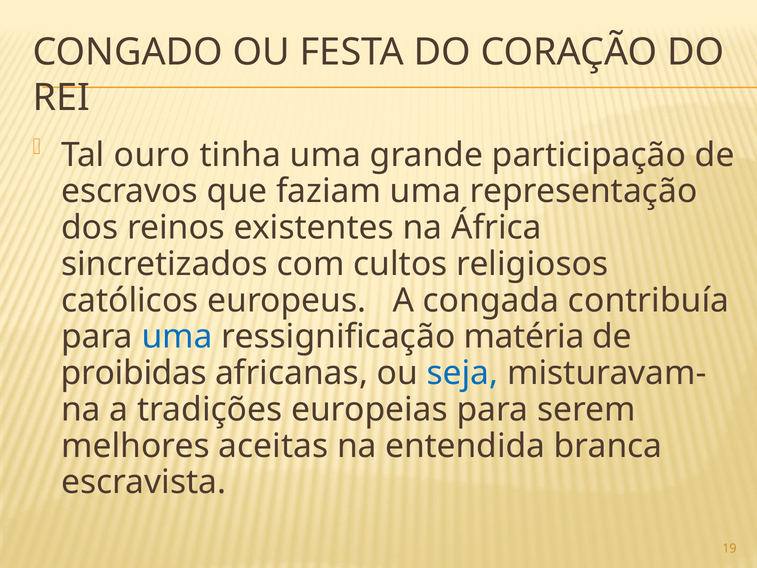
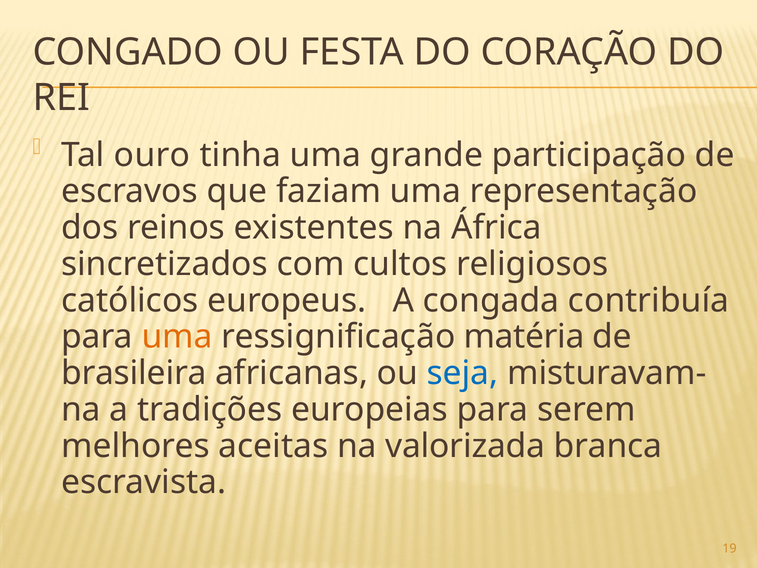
uma colour: blue -> orange (177, 337)
proibidas: proibidas -> brasileira (134, 373)
entendida: entendida -> valorizada (465, 446)
